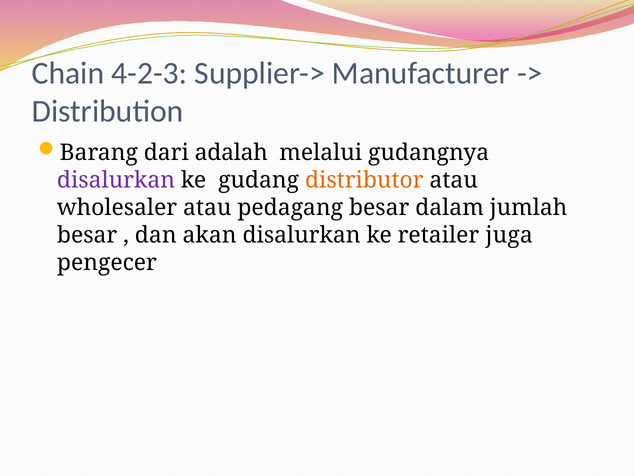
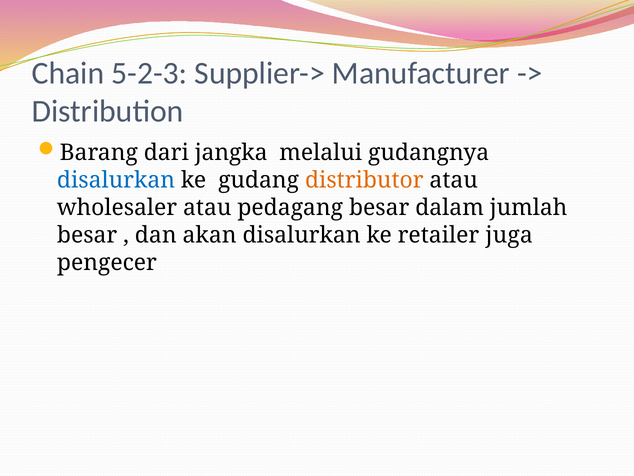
4-2-3: 4-2-3 -> 5-2-3 (149, 73)
adalah: adalah -> jangka (231, 153)
disalurkan colour: purple -> blue (116, 180)
